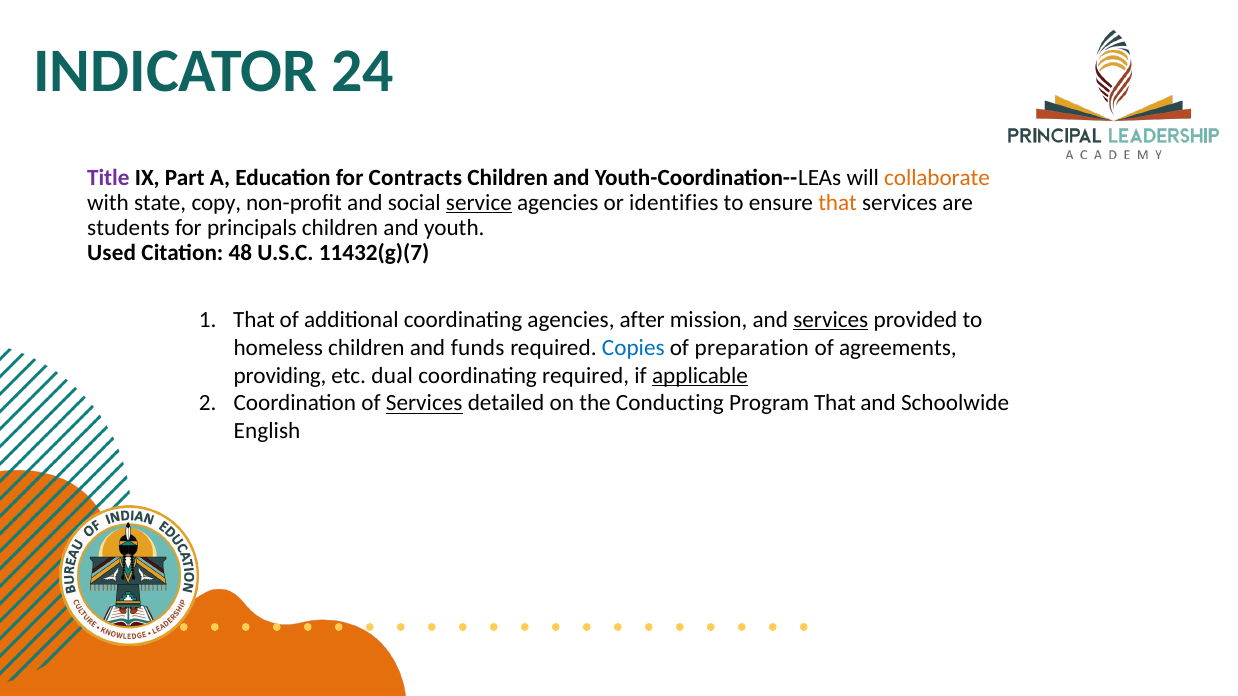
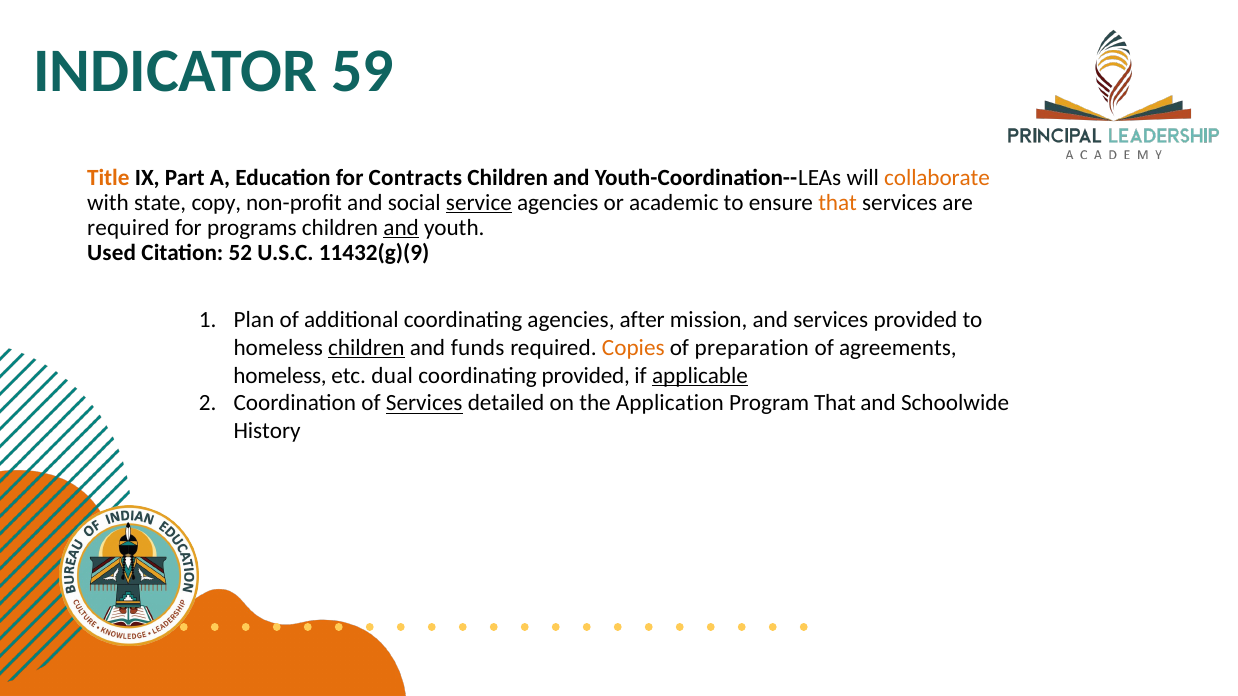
24: 24 -> 59 (362, 72)
Title colour: purple -> orange (108, 178)
identifies: identifies -> academic (674, 203)
students: students -> required (128, 228)
principals: principals -> programs (252, 228)
and underline: none -> present (401, 228)
48: 48 -> 52 (240, 253)
11432(g)(7: 11432(g)(7 -> 11432(g)(9 (374, 253)
That: That -> Plan (254, 320)
services underline: present -> none (831, 320)
children underline: none -> present (366, 348)
Copies colour: blue -> orange (633, 348)
providing: providing -> homeless (280, 376)
coordinating required: required -> provided (586, 376)
Conducting: Conducting -> Application (670, 404)
English: English -> History (267, 431)
